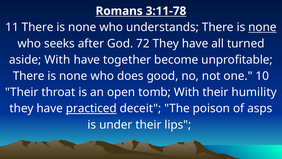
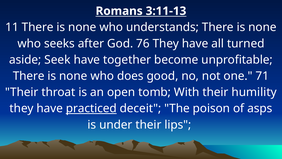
3:11-78: 3:11-78 -> 3:11-13 (166, 11)
none underline: present -> none (262, 27)
72: 72 -> 76 (143, 43)
aside With: With -> Seek (57, 60)
10: 10 -> 71 (262, 76)
